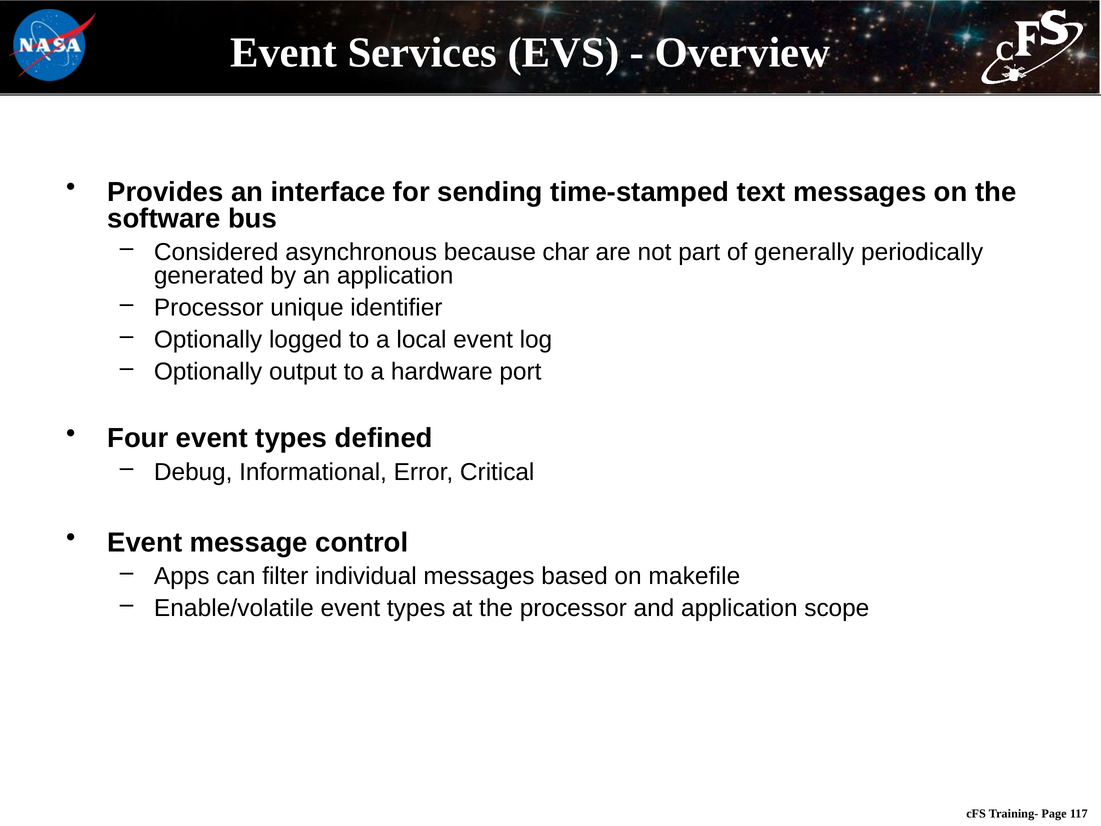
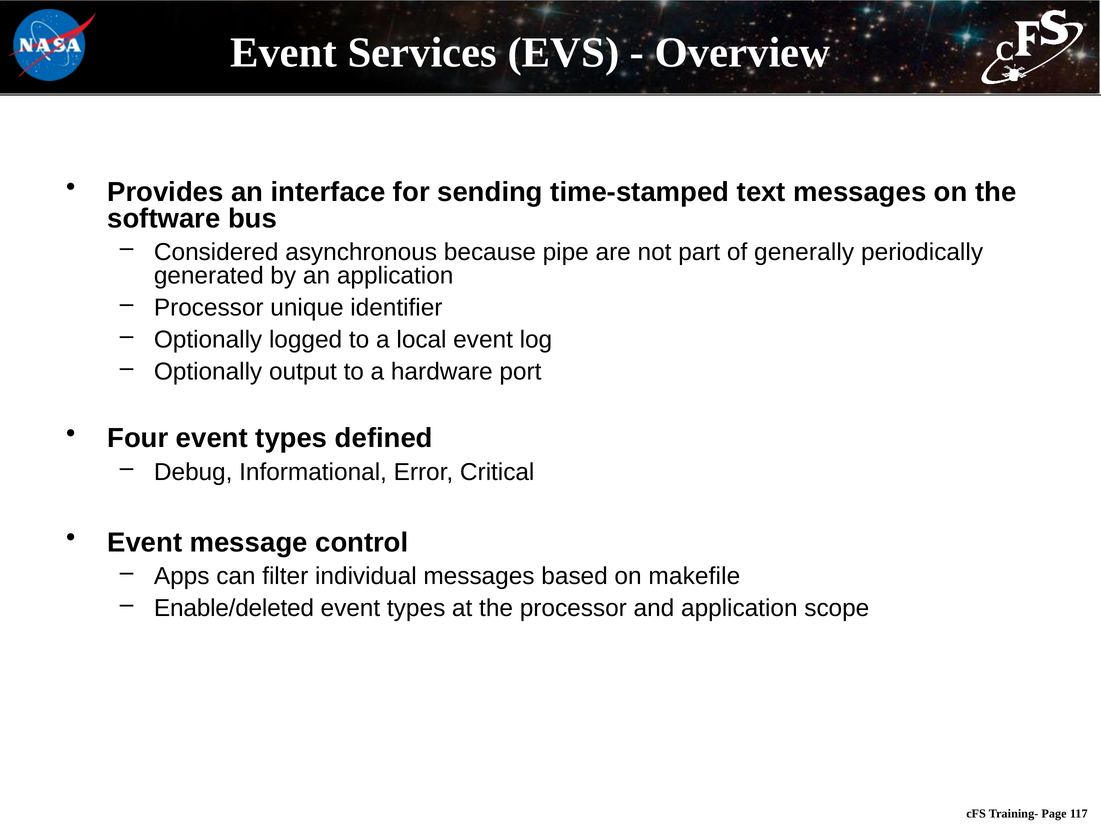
char: char -> pipe (566, 252)
Enable/volatile: Enable/volatile -> Enable/deleted (234, 608)
